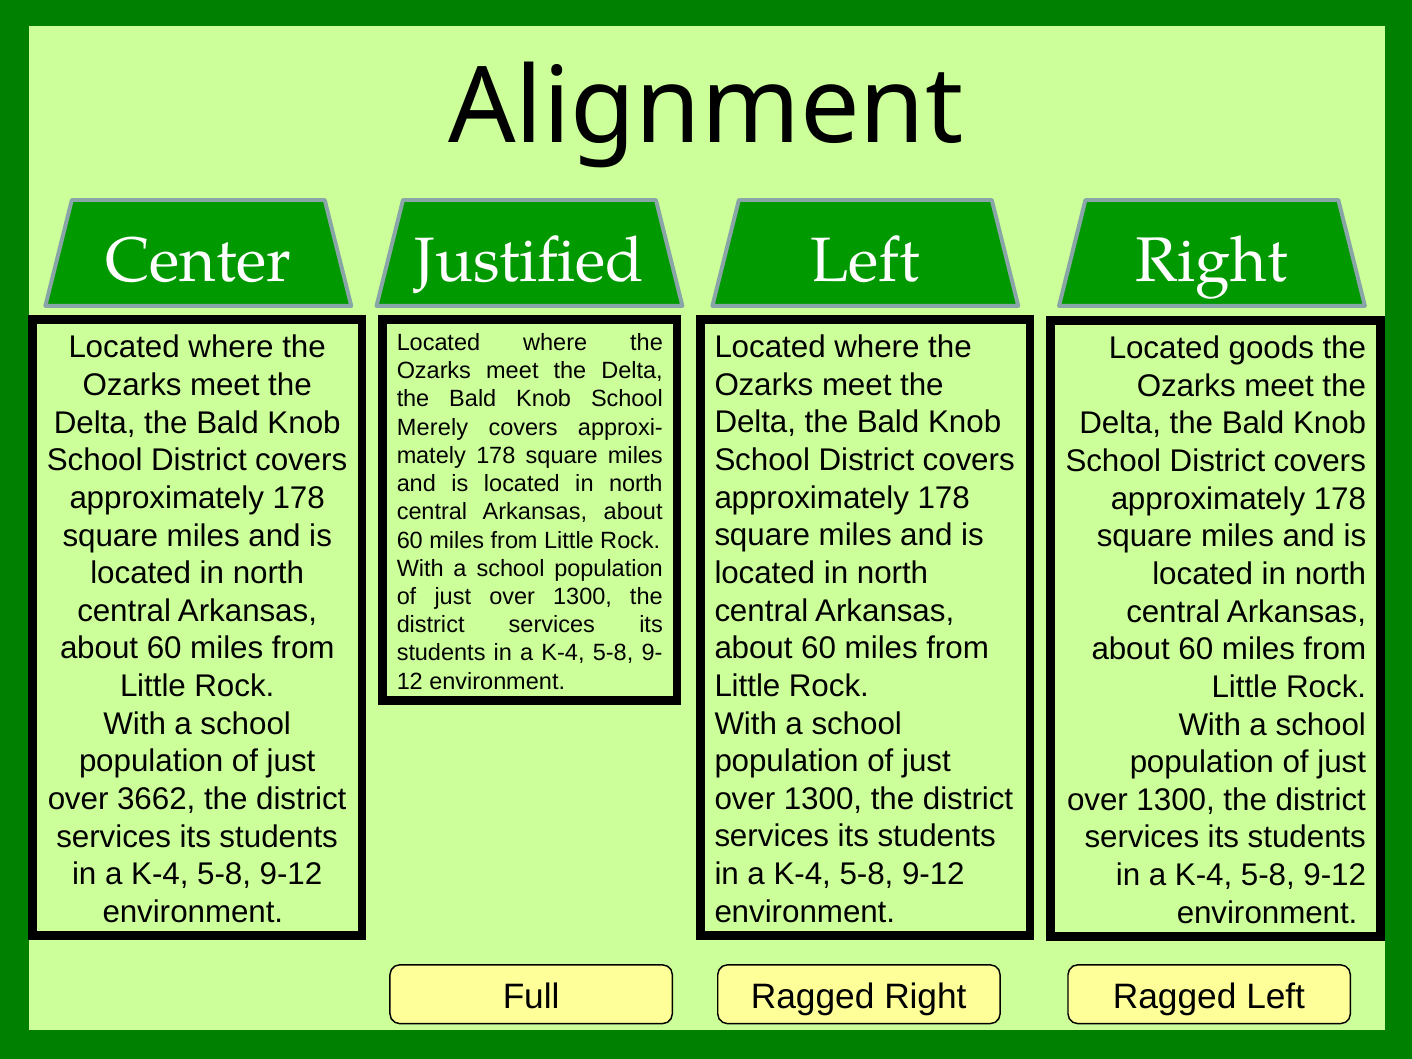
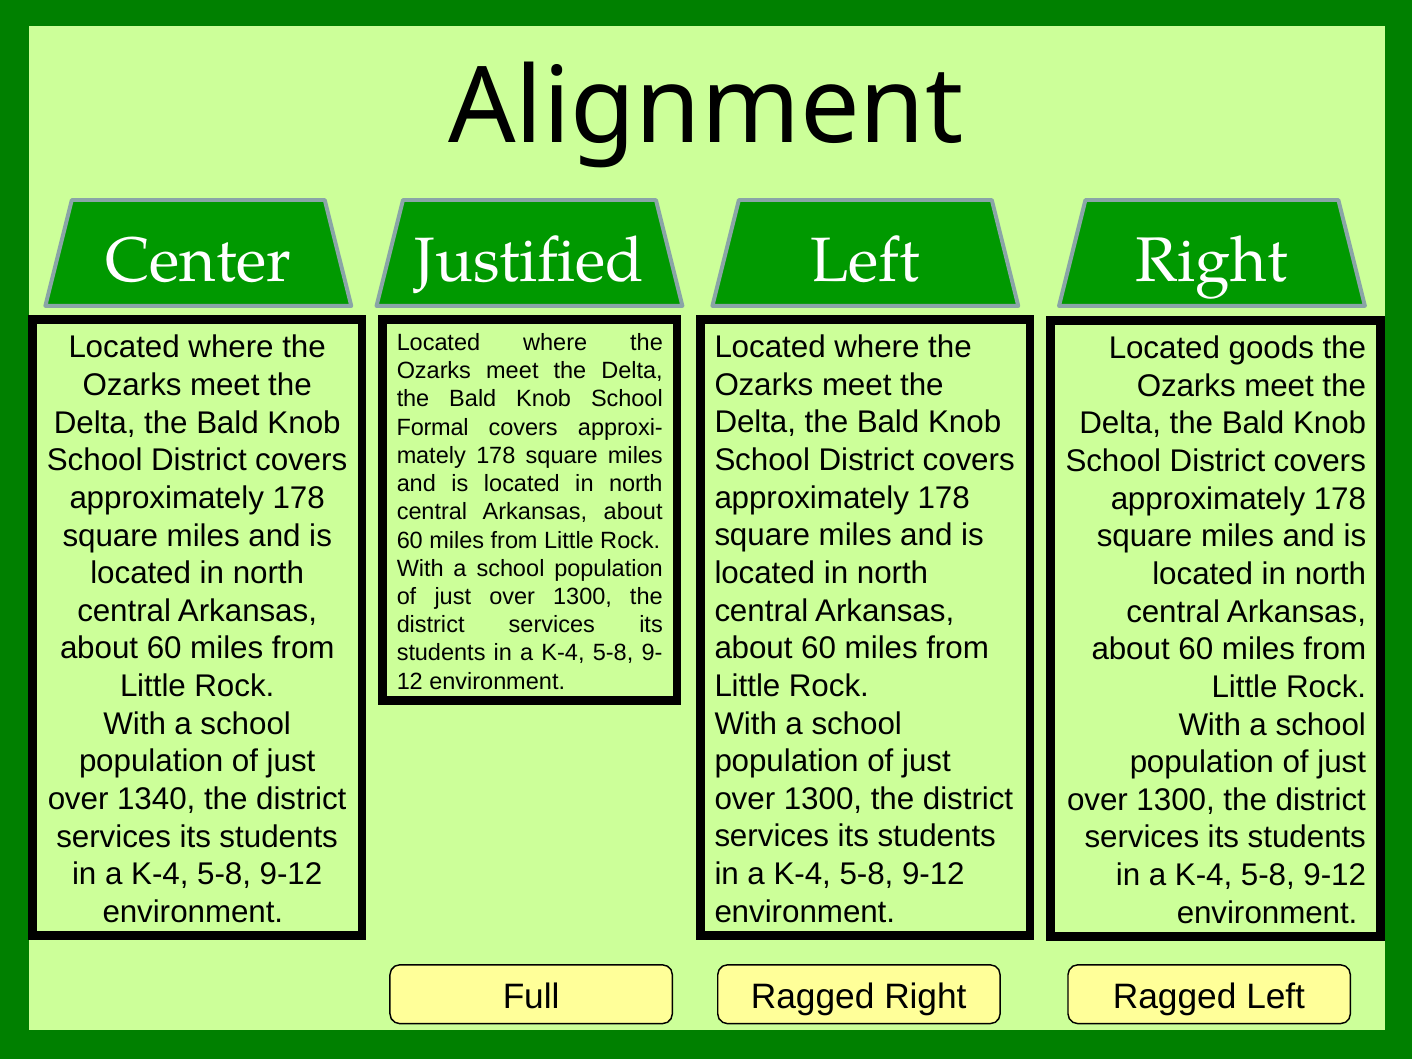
Merely: Merely -> Formal (433, 427)
3662: 3662 -> 1340 (156, 799)
